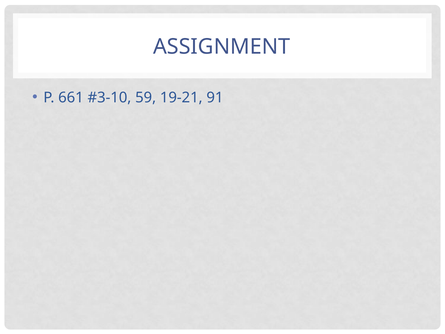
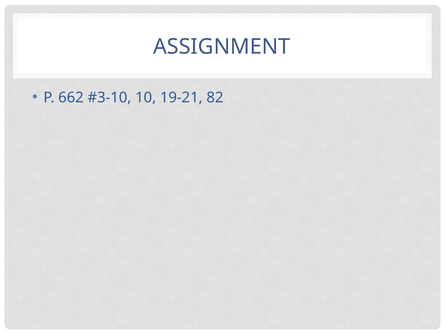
661: 661 -> 662 (71, 97)
59: 59 -> 10 (146, 97)
91: 91 -> 82 (215, 97)
